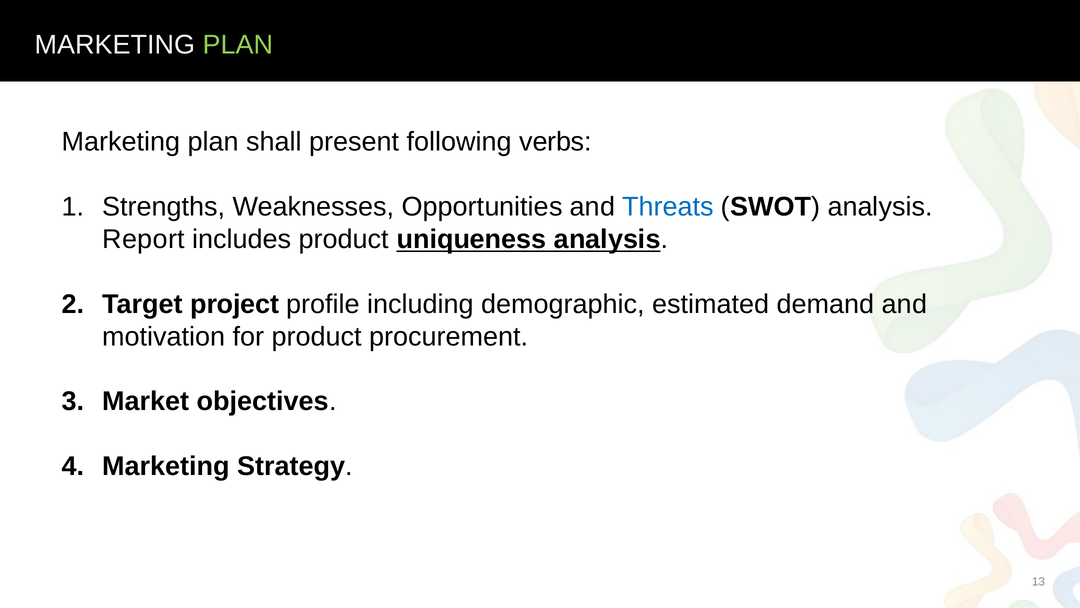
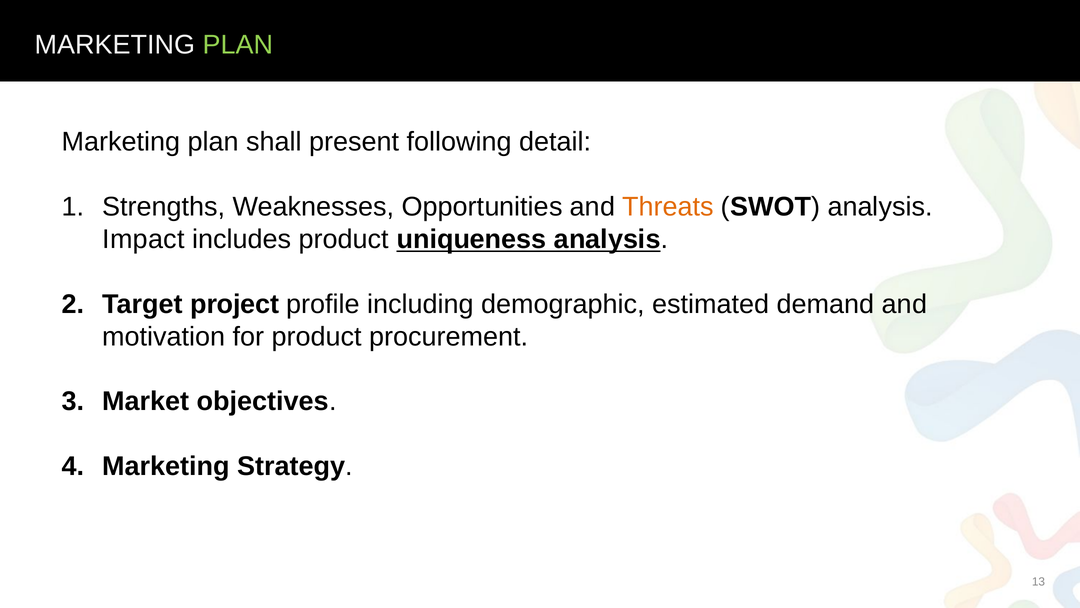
verbs: verbs -> detail (555, 142)
Threats colour: blue -> orange (668, 207)
Report: Report -> Impact (144, 239)
